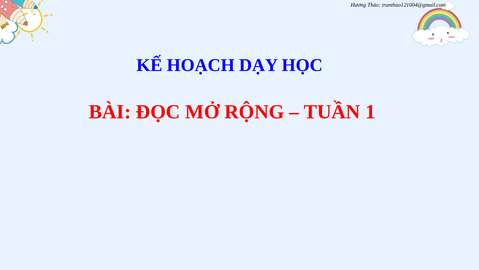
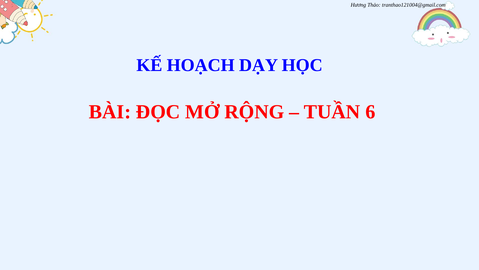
1: 1 -> 6 (370, 112)
